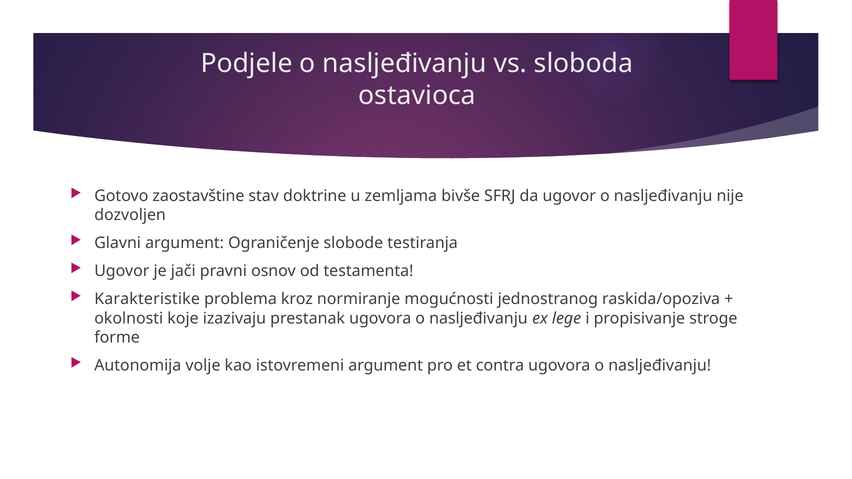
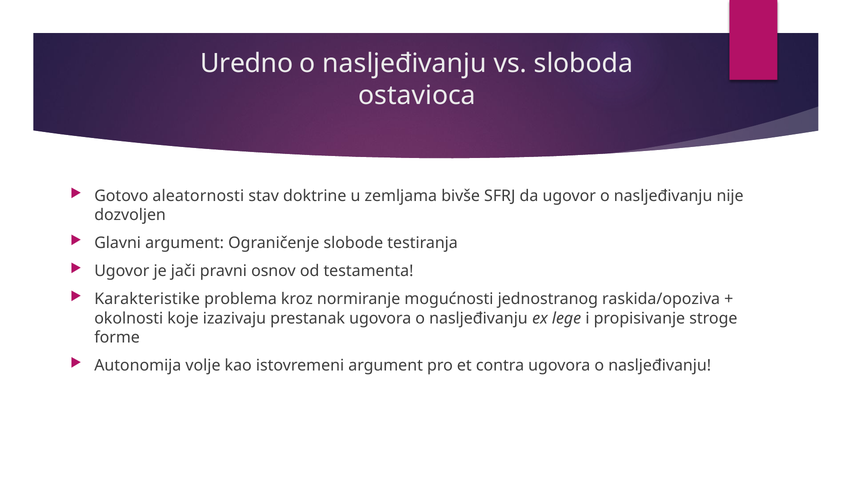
Podjele: Podjele -> Uredno (247, 64)
zaostavštine: zaostavštine -> aleatornosti (198, 196)
